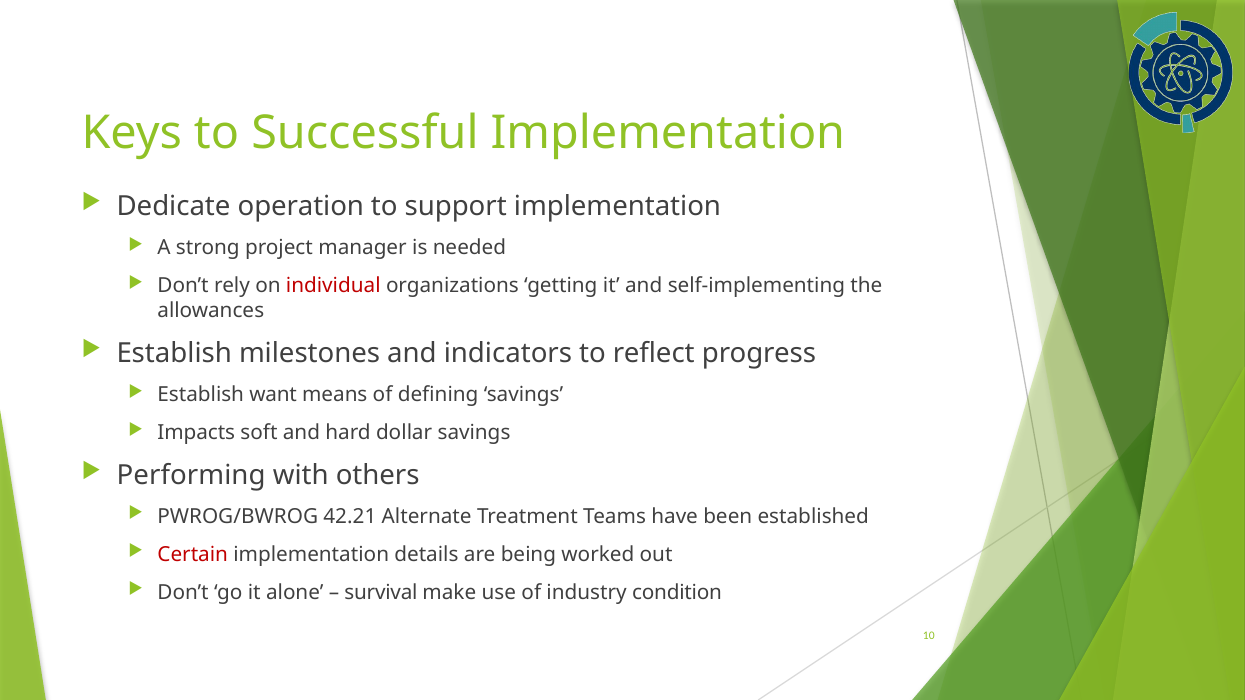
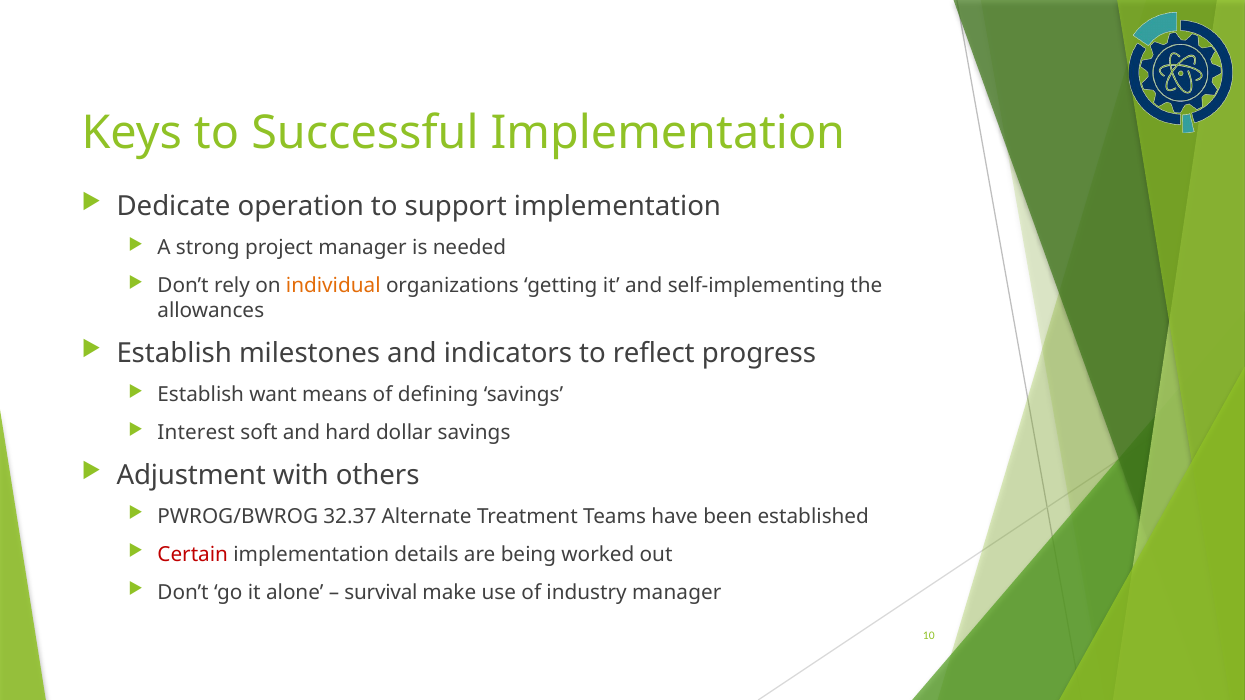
individual colour: red -> orange (333, 286)
Impacts: Impacts -> Interest (196, 433)
Performing: Performing -> Adjustment (191, 475)
42.21: 42.21 -> 32.37 (350, 517)
industry condition: condition -> manager (677, 593)
